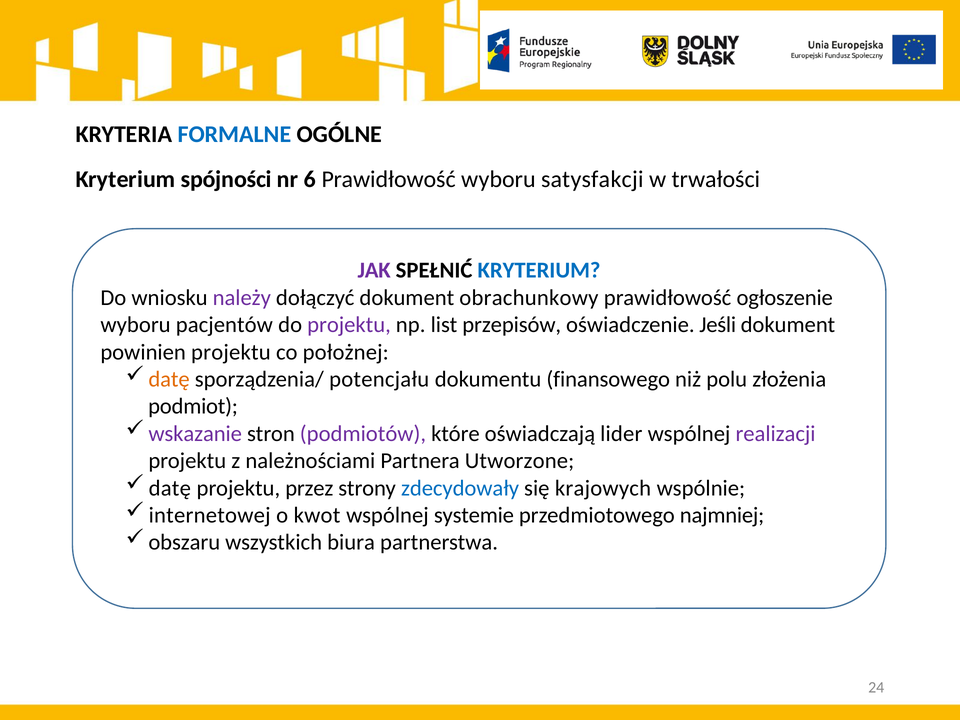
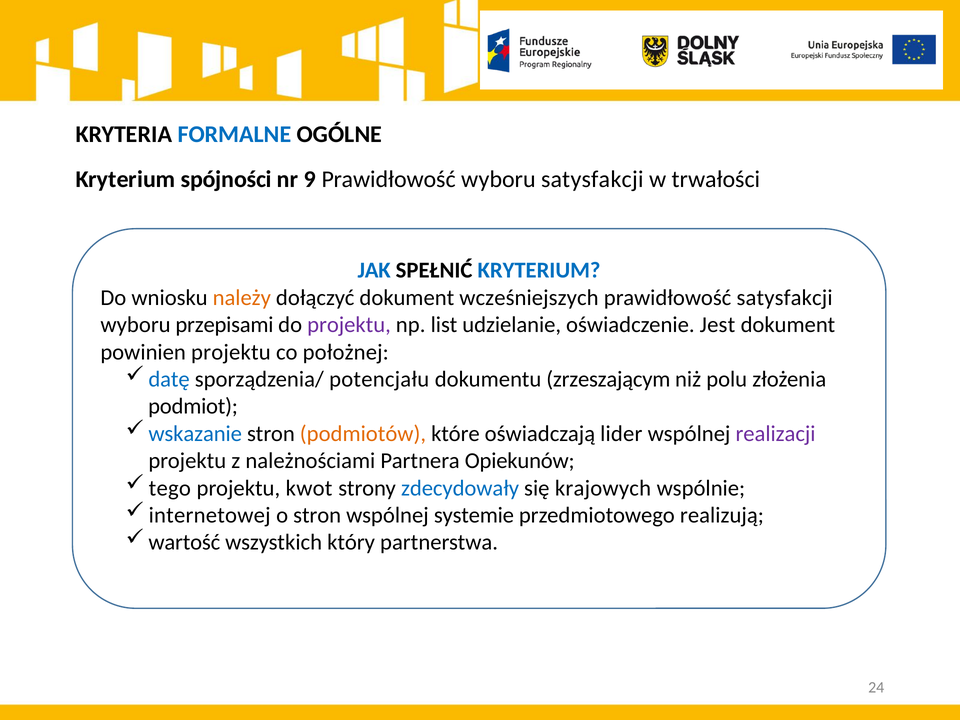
6: 6 -> 9 (310, 179)
JAK colour: purple -> blue (374, 270)
należy colour: purple -> orange (242, 298)
obrachunkowy: obrachunkowy -> wcześniejszych (529, 298)
prawidłowość ogłoszenie: ogłoszenie -> satysfakcji (785, 298)
pacjentów: pacjentów -> przepisami (224, 325)
przepisów: przepisów -> udzielanie (512, 325)
Jeśli: Jeśli -> Jest (717, 325)
datę colour: orange -> blue (169, 379)
finansowego: finansowego -> zrzeszającym (608, 379)
wskazanie colour: purple -> blue (195, 434)
podmiotów colour: purple -> orange (363, 434)
Utworzone: Utworzone -> Opiekunów (520, 461)
datę: datę -> tego (170, 488)
przez: przez -> kwot (309, 488)
o kwot: kwot -> stron (317, 515)
najmniej: najmniej -> realizują (722, 515)
obszaru: obszaru -> wartość (184, 543)
biura: biura -> który (351, 543)
